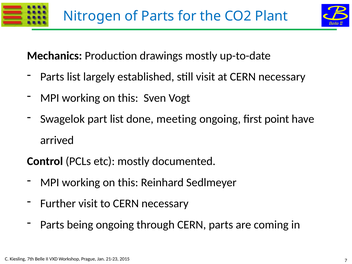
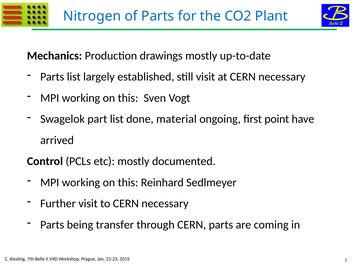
meeting: meeting -> material (176, 119)
being ongoing: ongoing -> transfer (115, 225)
